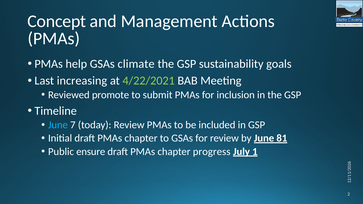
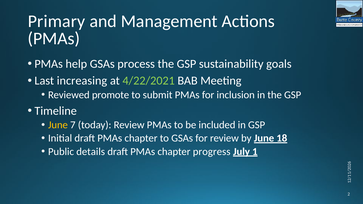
Concept: Concept -> Primary (57, 21)
climate: climate -> process (136, 64)
June colour: light blue -> yellow (58, 125)
81: 81 -> 18 (282, 138)
ensure: ensure -> details (91, 152)
